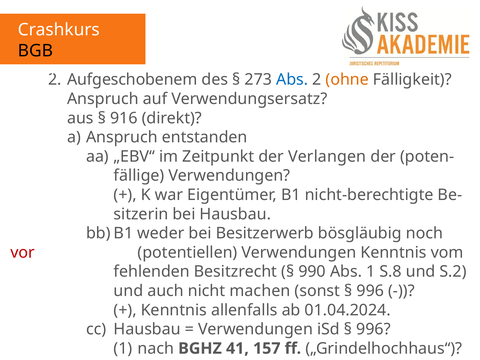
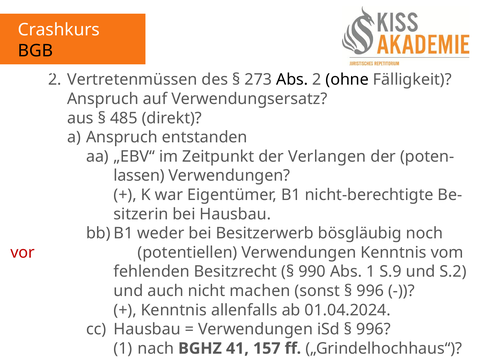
Aufgeschobenem: Aufgeschobenem -> Vertretenmüssen (132, 80)
Abs colour: blue -> black (292, 80)
ohne colour: orange -> black (347, 80)
916: 916 -> 485 (124, 118)
fällige: fällige -> lassen (139, 176)
S.8: S.8 -> S.9 (391, 272)
